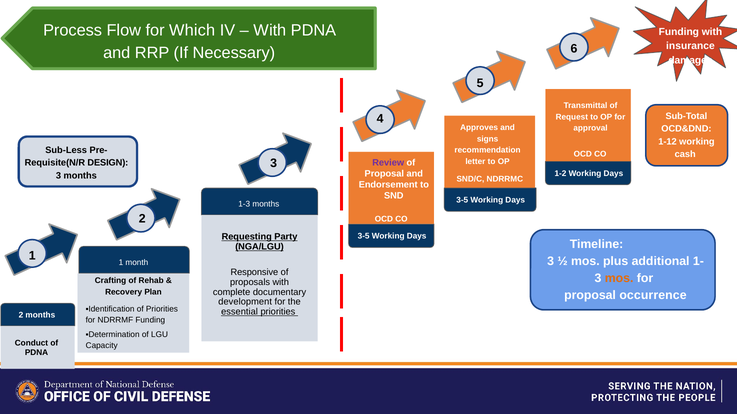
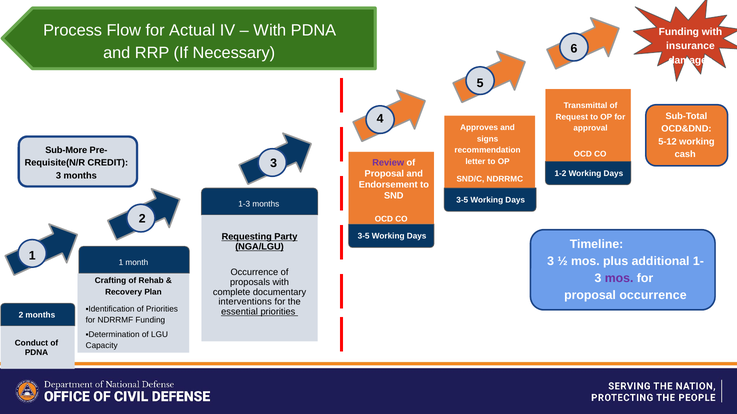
Which: Which -> Actual (192, 30)
1-12: 1-12 -> 5-12 (667, 142)
Sub-Less: Sub-Less -> Sub-More (66, 150)
DESIGN: DESIGN -> CREDIT (108, 163)
Responsive: Responsive -> Occurrence (254, 272)
mos colour: orange -> purple (619, 279)
development: development -> interventions (245, 302)
